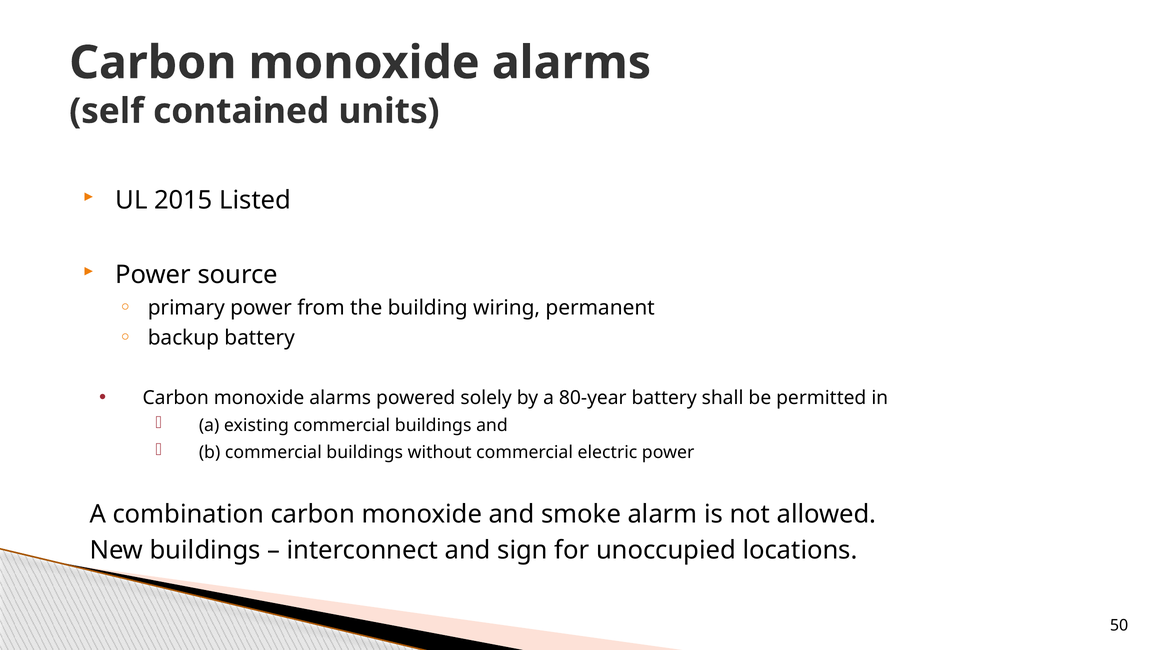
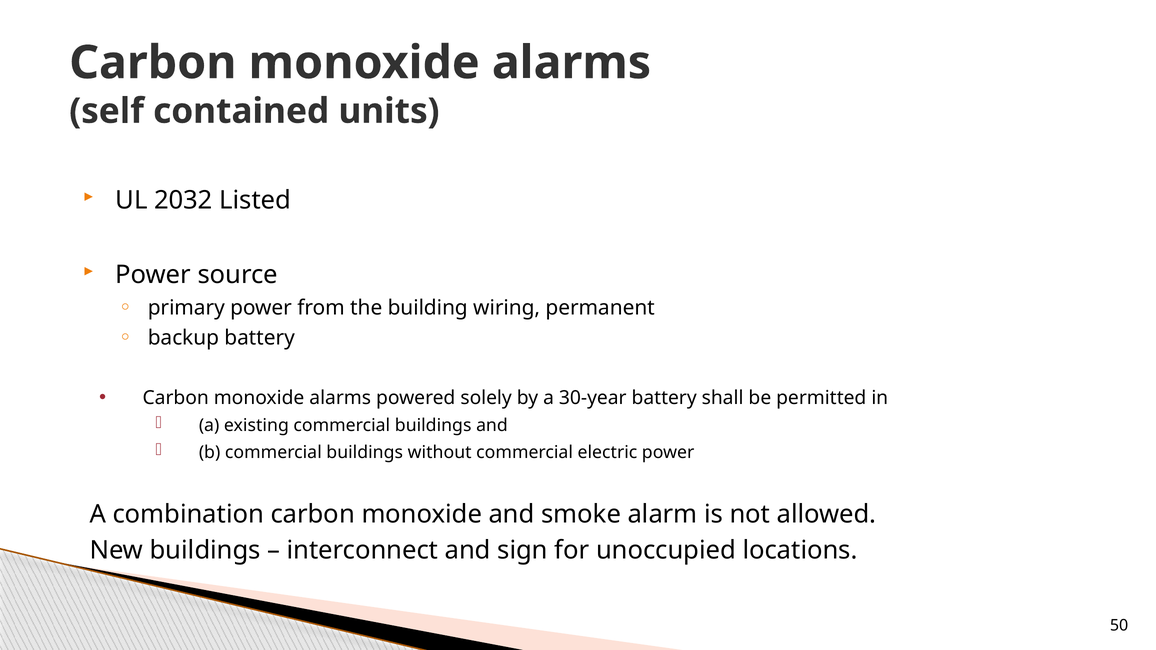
2015: 2015 -> 2032 (183, 201)
80-year: 80-year -> 30-year (593, 398)
